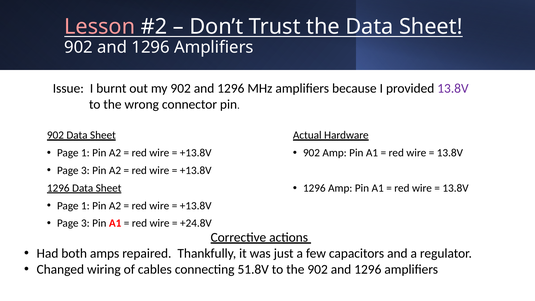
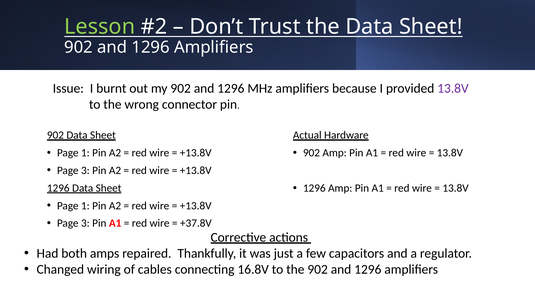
Lesson colour: pink -> light green (100, 27)
+24.8V: +24.8V -> +37.8V (196, 223)
51.8V: 51.8V -> 16.8V (253, 269)
